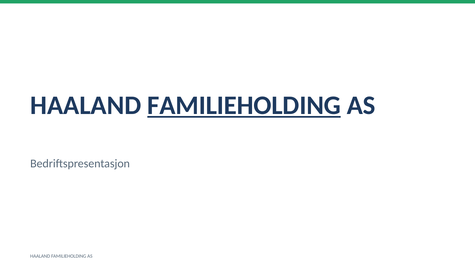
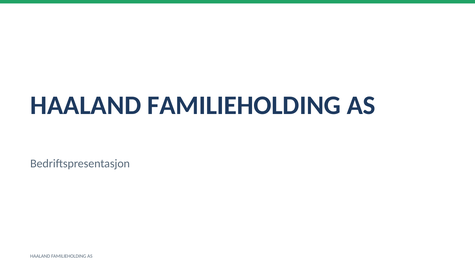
FAMILIEHOLDING underline: present -> none (244, 105)
